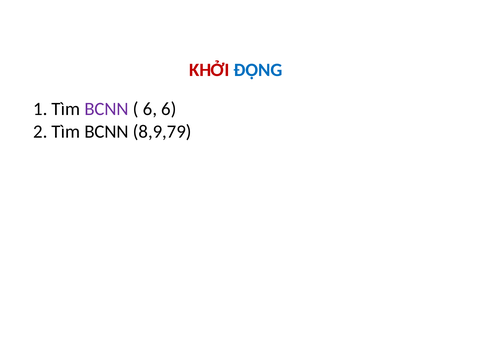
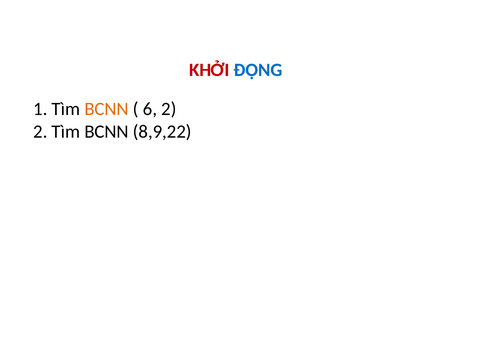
BCNN colour: purple -> orange (107, 109)
6 6: 6 -> 2 (169, 109)
8,9,79: 8,9,79 -> 8,9,22 (162, 132)
